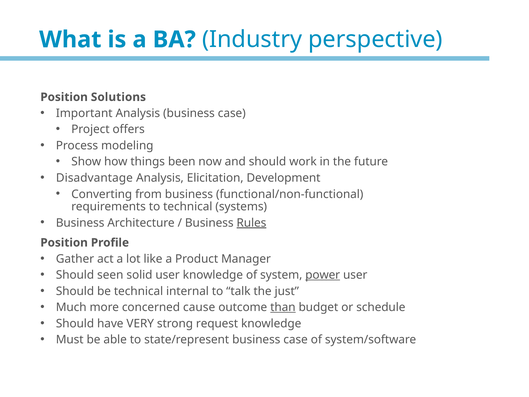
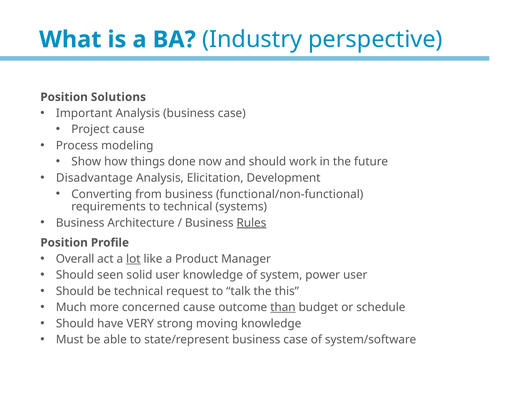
Project offers: offers -> cause (129, 129)
been: been -> done (182, 162)
Gather: Gather -> Overall (75, 259)
lot underline: none -> present (133, 259)
power underline: present -> none (323, 275)
internal: internal -> request (187, 291)
just: just -> this (287, 291)
request: request -> moving (217, 323)
